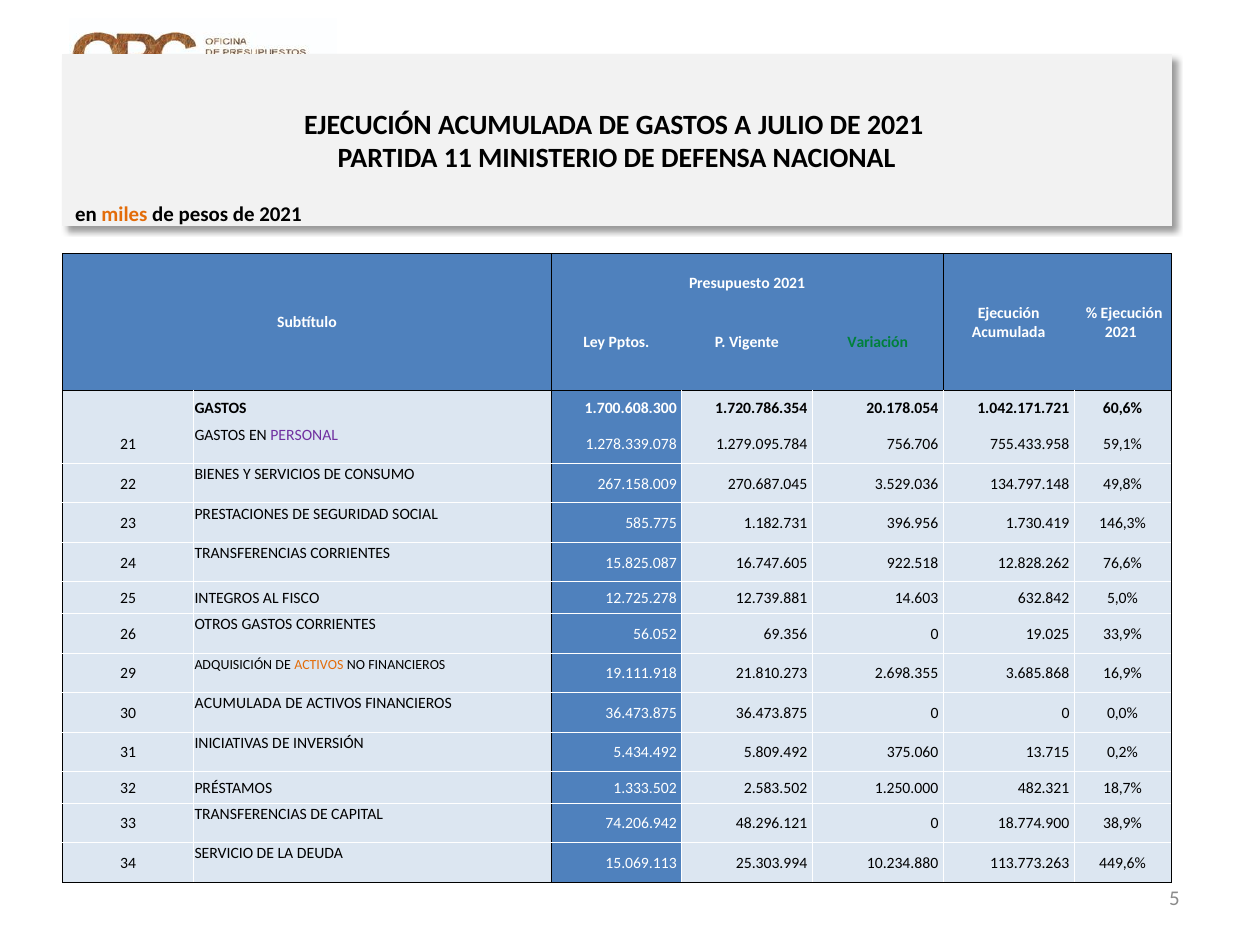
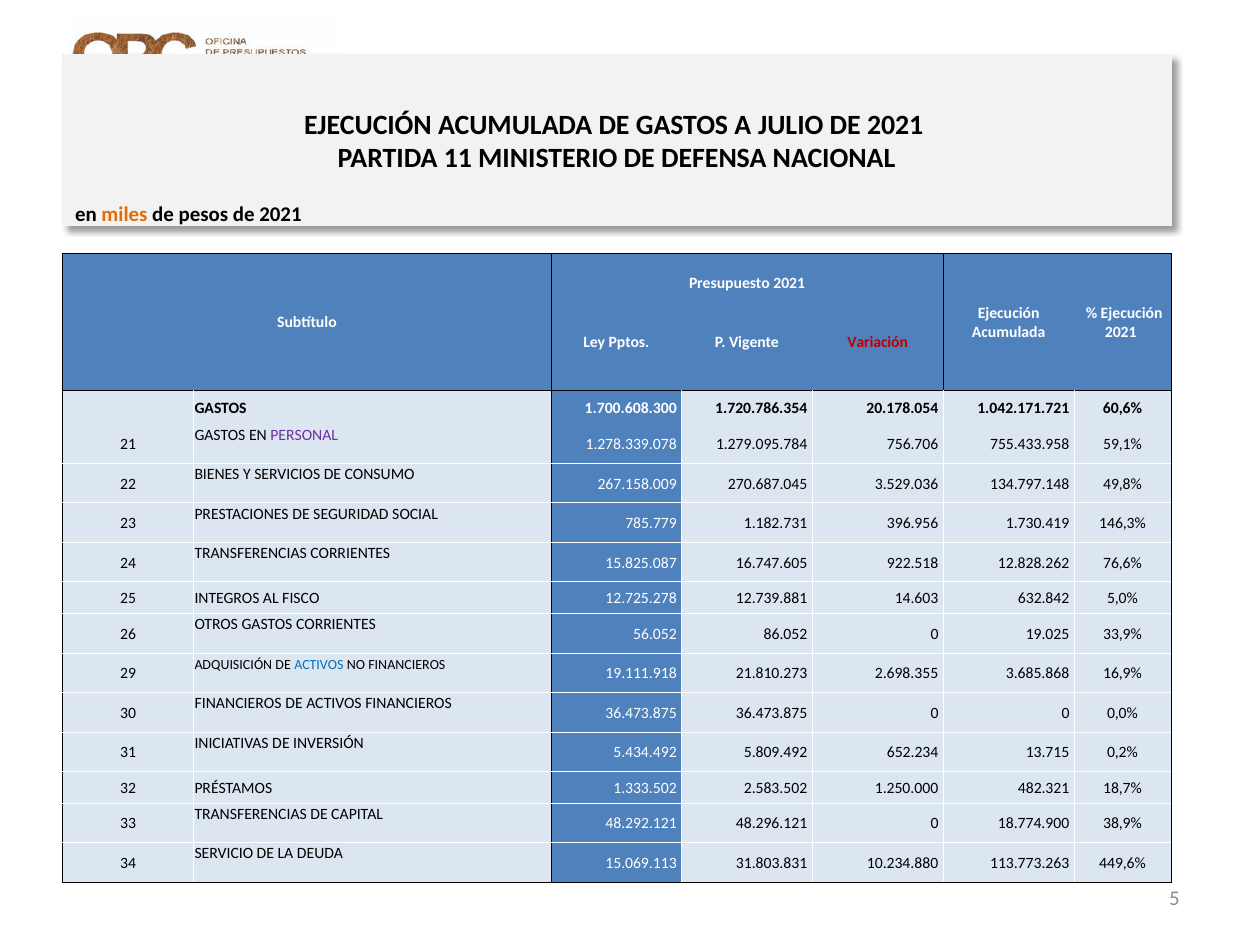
Variación colour: green -> red (878, 343)
585.775: 585.775 -> 785.779 (651, 523)
69.356: 69.356 -> 86.052 (785, 634)
ACTIVOS colour: orange -> blue (319, 665)
ACUMULADA: ACUMULADA -> FINANCIEROS (238, 704)
375.060: 375.060 -> 652.234 (913, 753)
74.206.942: 74.206.942 -> 48.292.121 (641, 824)
25.303.994: 25.303.994 -> 31.803.831 (772, 863)
